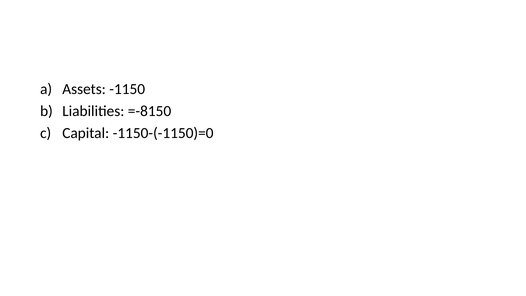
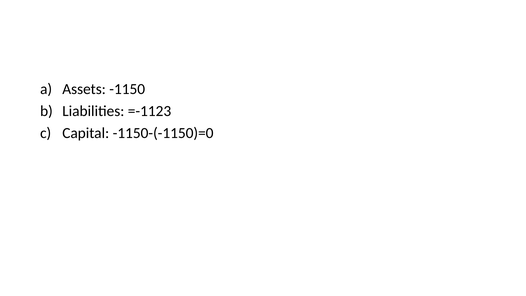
=-8150: =-8150 -> =-1123 (149, 111)
